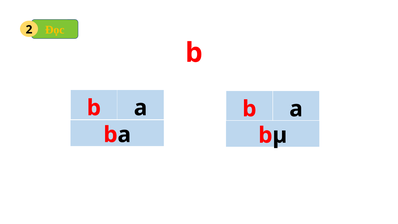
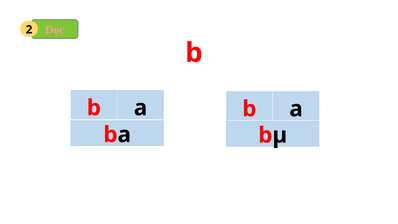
Đọc colour: yellow -> pink (55, 30)
